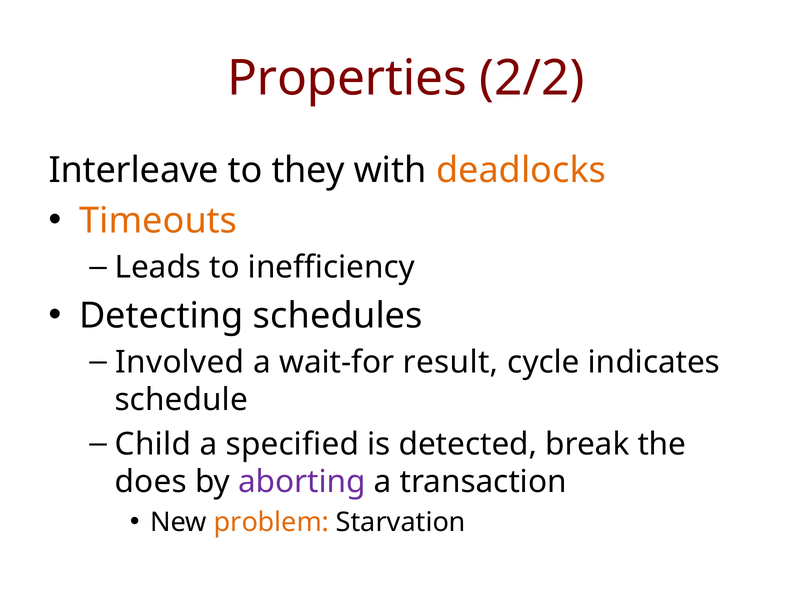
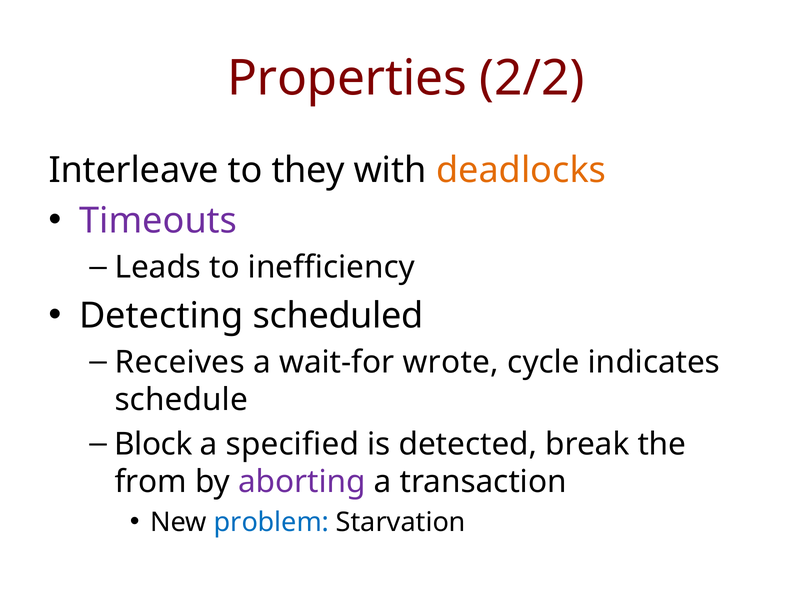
Timeouts colour: orange -> purple (158, 221)
schedules: schedules -> scheduled (338, 316)
Involved: Involved -> Receives (180, 362)
result: result -> wrote (451, 362)
Child: Child -> Block (153, 444)
does: does -> from (151, 482)
problem colour: orange -> blue (271, 522)
